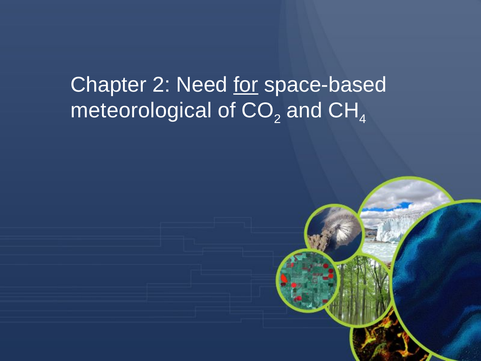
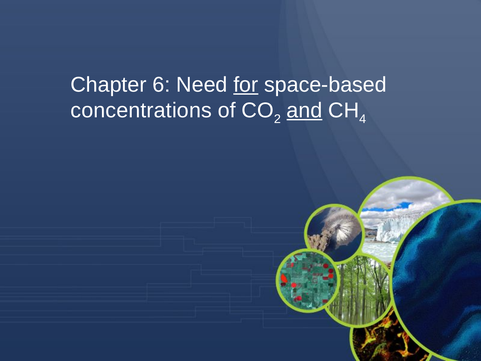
Chapter 2: 2 -> 6 (161, 85)
meteorological: meteorological -> concentrations (141, 111)
and underline: none -> present (305, 111)
